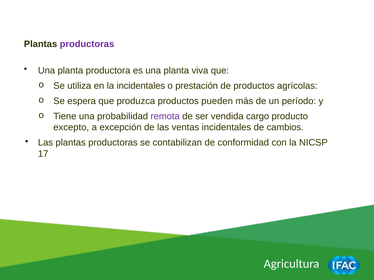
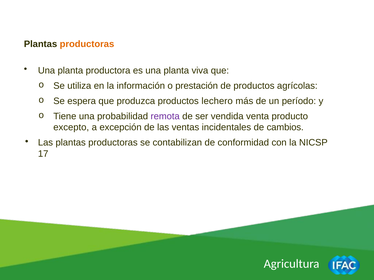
productoras colour: purple -> orange (87, 44)
la incidentales: incidentales -> información (141, 86)
pueden: pueden -> lechero (217, 101)
cargo: cargo -> venta (258, 116)
